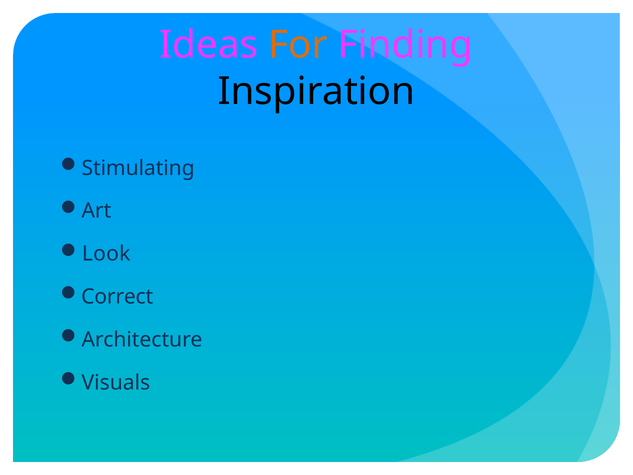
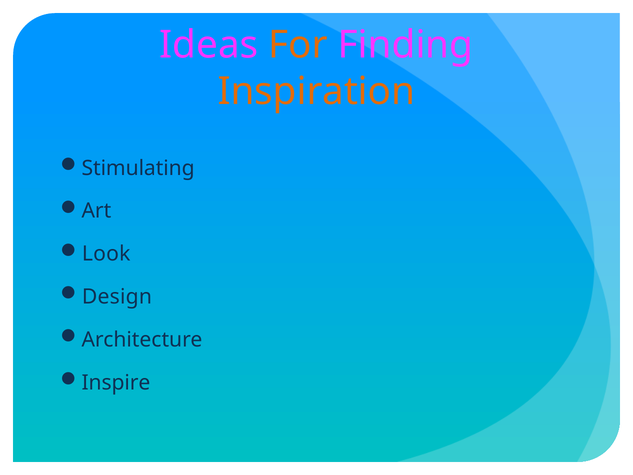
Inspiration colour: black -> orange (316, 91)
Correct: Correct -> Design (117, 297)
Visuals: Visuals -> Inspire (116, 383)
